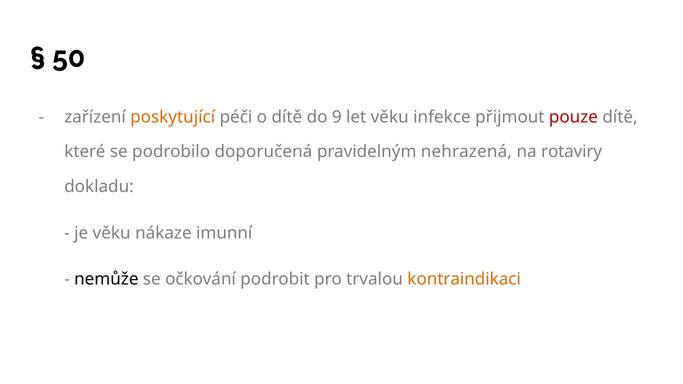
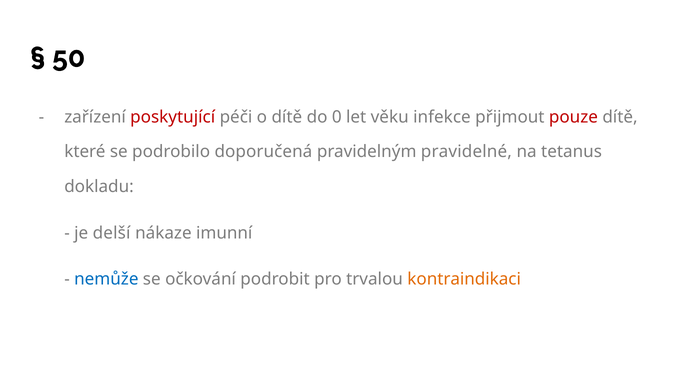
poskytující colour: orange -> red (173, 117)
9: 9 -> 0 (337, 117)
nehrazená: nehrazená -> pravidelné (466, 152)
rotaviry: rotaviry -> tetanus (572, 152)
je věku: věku -> delší (112, 233)
nemůže colour: black -> blue (106, 279)
